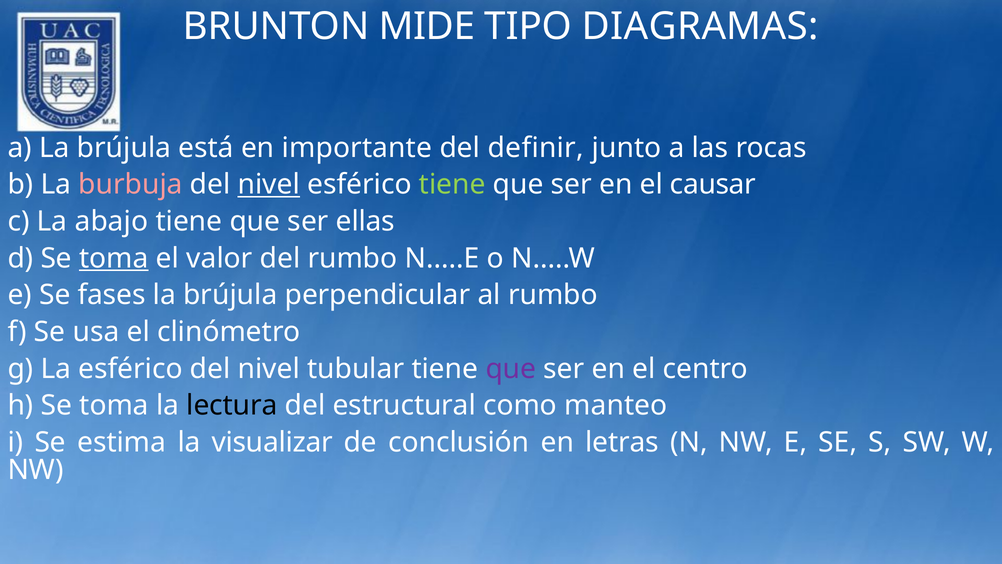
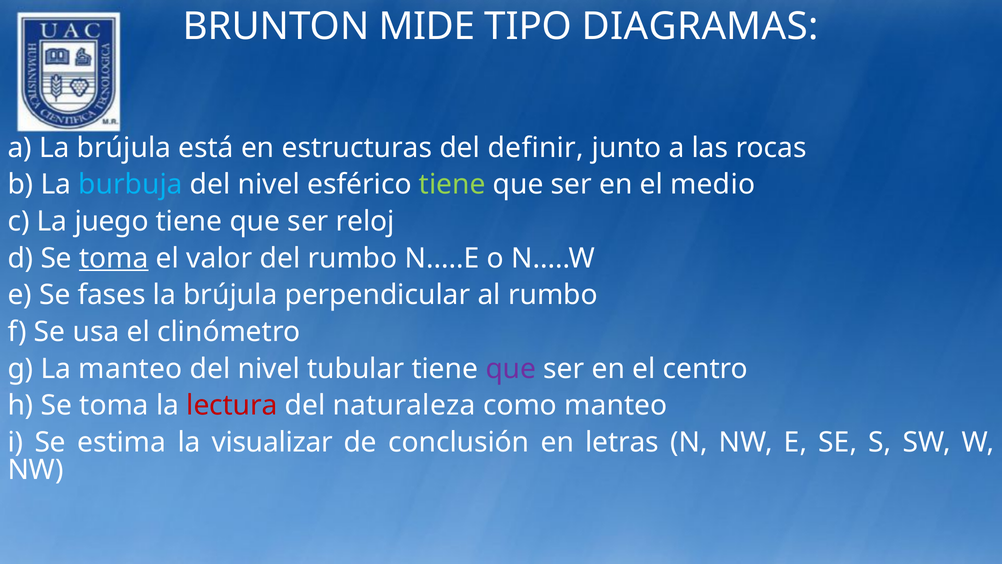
importante: importante -> estructuras (357, 148)
burbuja colour: pink -> light blue (131, 184)
nivel underline: present -> none (269, 184)
causar: causar -> medio (713, 184)
abajo: abajo -> juego (112, 221)
ellas: ellas -> reloj (365, 221)
La esférico: esférico -> manteo (130, 368)
lectura colour: black -> red (232, 405)
estructural: estructural -> naturaleza (404, 405)
